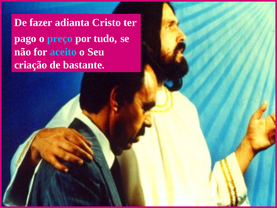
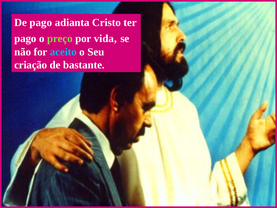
De fazer: fazer -> pago (41, 22)
preço colour: light blue -> light green (60, 38)
tudo: tudo -> vida (105, 38)
